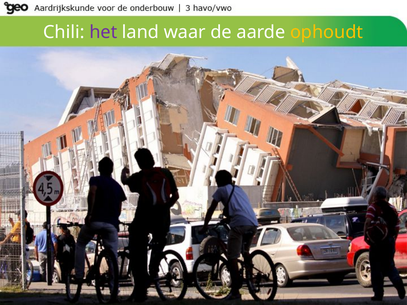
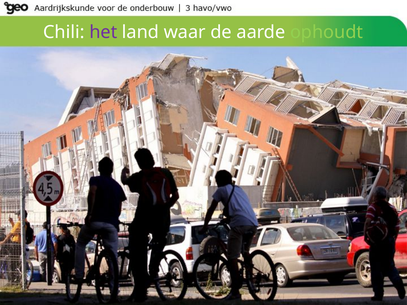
ophoudt colour: yellow -> light green (327, 32)
